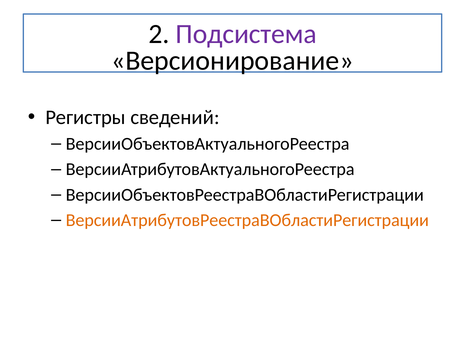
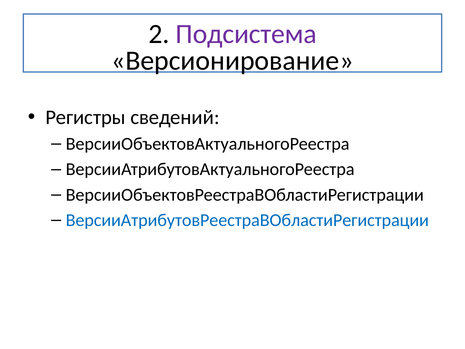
ВерсииАтрибутовРеестраВОбластиРегистрации colour: orange -> blue (247, 220)
